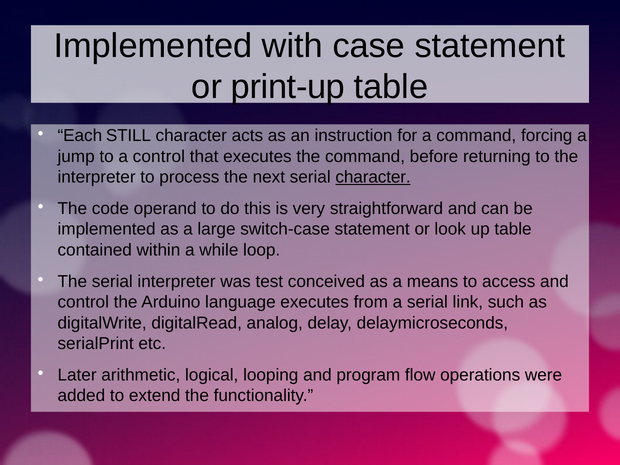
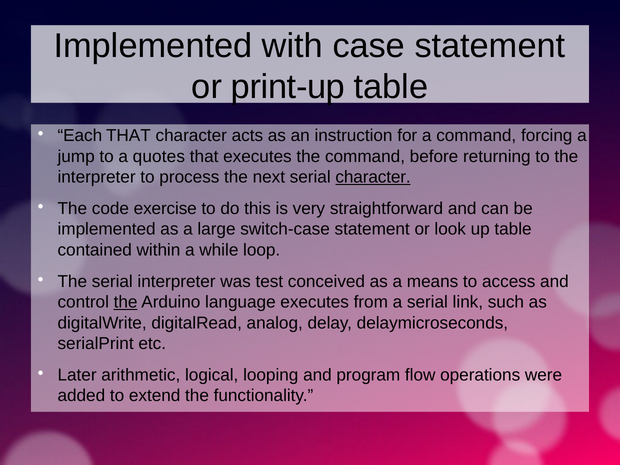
Each STILL: STILL -> THAT (128, 136)
a control: control -> quotes (159, 156)
operand: operand -> exercise (165, 209)
the underline: none -> present (126, 302)
